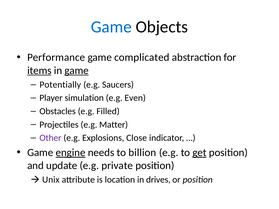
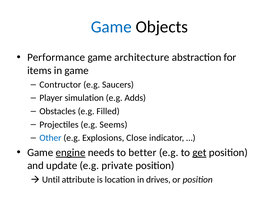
complicated: complicated -> architecture (142, 57)
items underline: present -> none (39, 71)
game underline: present -> none (77, 71)
Potentially: Potentially -> Contructor (60, 85)
Even: Even -> Adds (135, 98)
Matter: Matter -> Seems (113, 125)
Other colour: purple -> blue (50, 138)
billion: billion -> better (142, 153)
Unix: Unix -> Until (51, 180)
